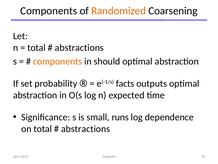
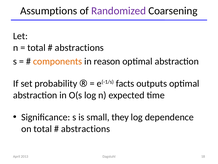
Components: Components -> Assumptions (49, 11)
Randomized colour: orange -> purple (119, 11)
should: should -> reason (107, 61)
runs: runs -> they (120, 117)
